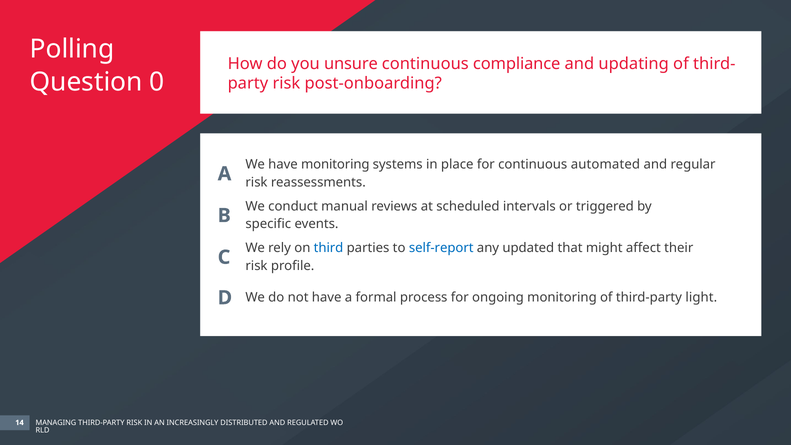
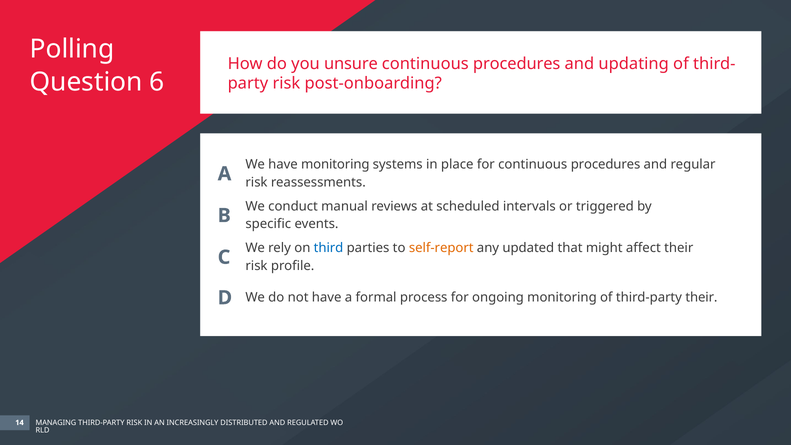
compliance: compliance -> procedures (517, 64)
0: 0 -> 6 (157, 82)
for continuous automated: automated -> procedures (606, 164)
self-report colour: blue -> orange (441, 248)
third-party light: light -> their (701, 297)
